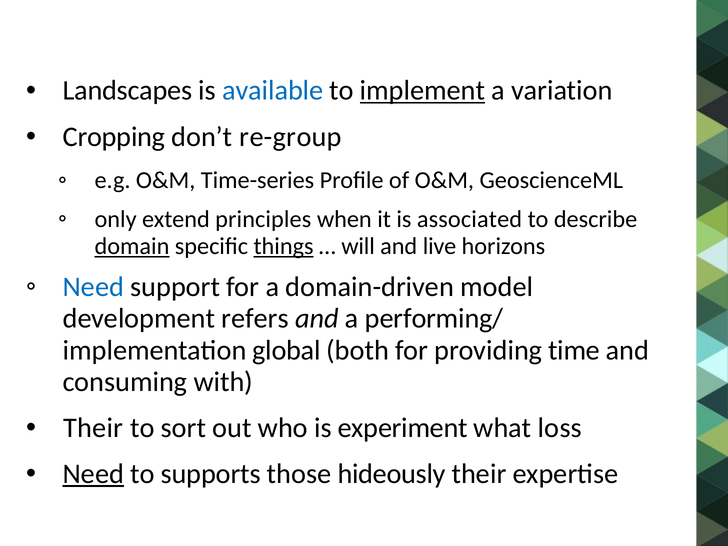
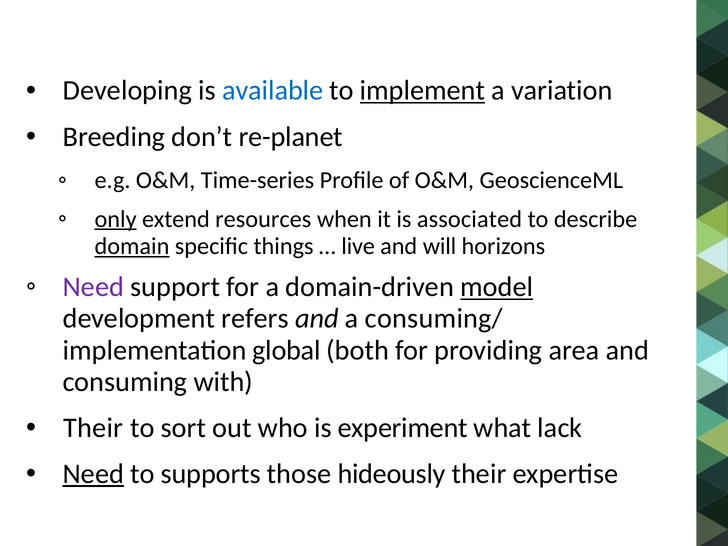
Landscapes: Landscapes -> Developing (127, 91)
Cropping: Cropping -> Breeding (114, 137)
re-group: re-group -> re-planet (291, 137)
only underline: none -> present (116, 219)
principles: principles -> resources (263, 219)
things underline: present -> none (284, 246)
will: will -> live (358, 246)
live: live -> will (440, 246)
Need colour: blue -> purple (93, 287)
model underline: none -> present (497, 287)
performing/: performing/ -> consuming/ (434, 319)
time: time -> area (574, 350)
loss: loss -> lack (560, 428)
